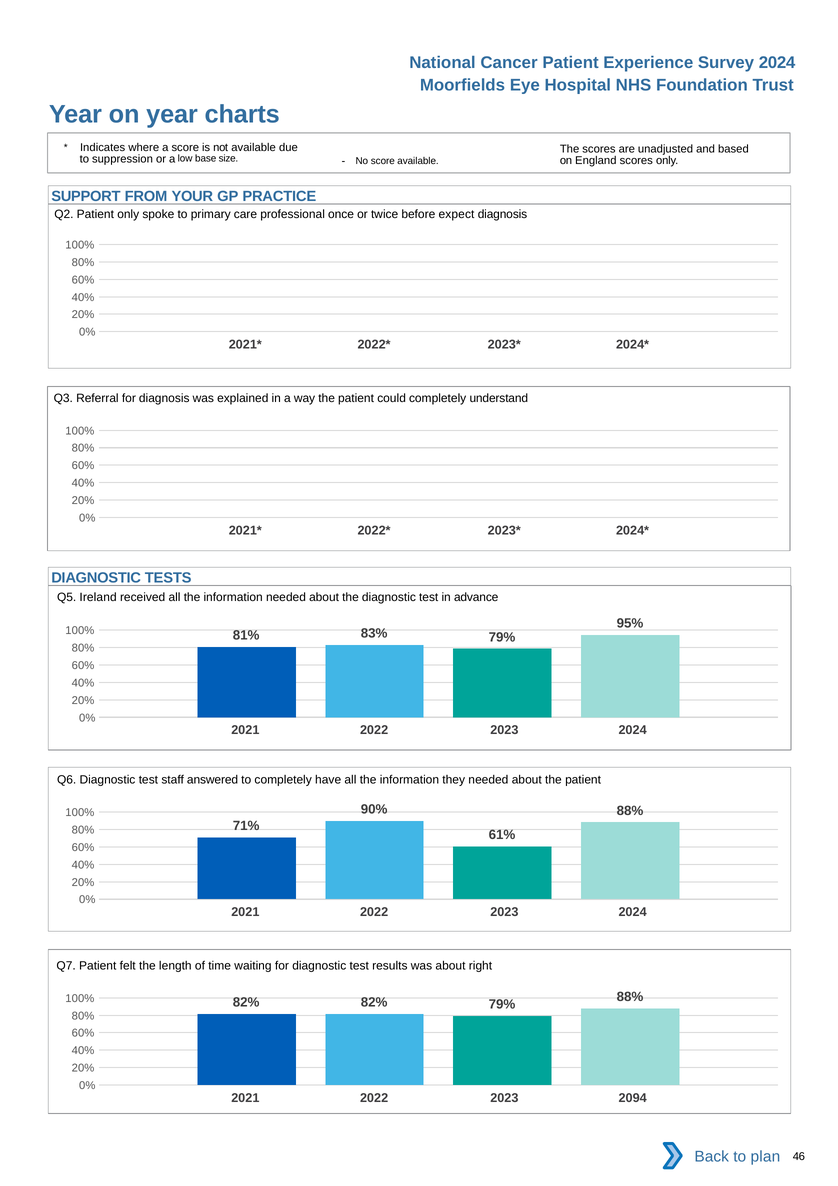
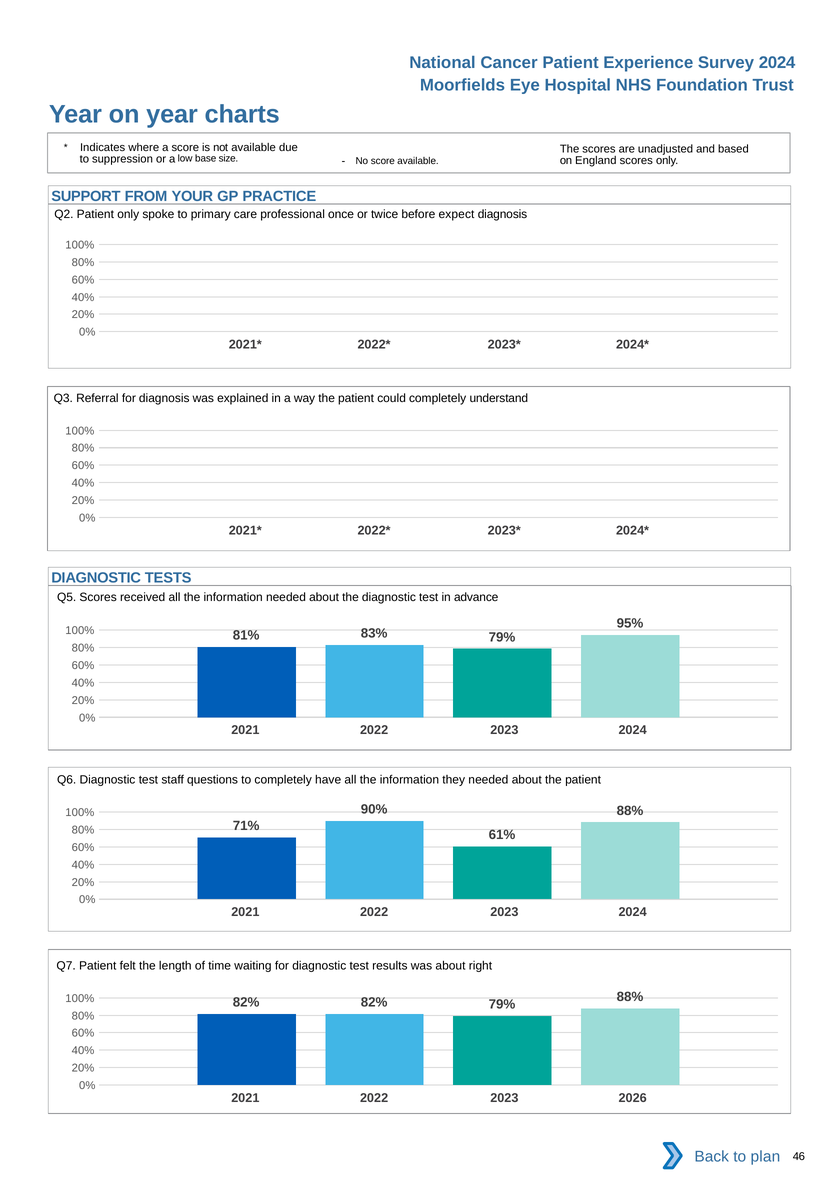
Q5 Ireland: Ireland -> Scores (98, 597)
answered: answered -> questions (213, 780)
2094: 2094 -> 2026 (633, 1098)
